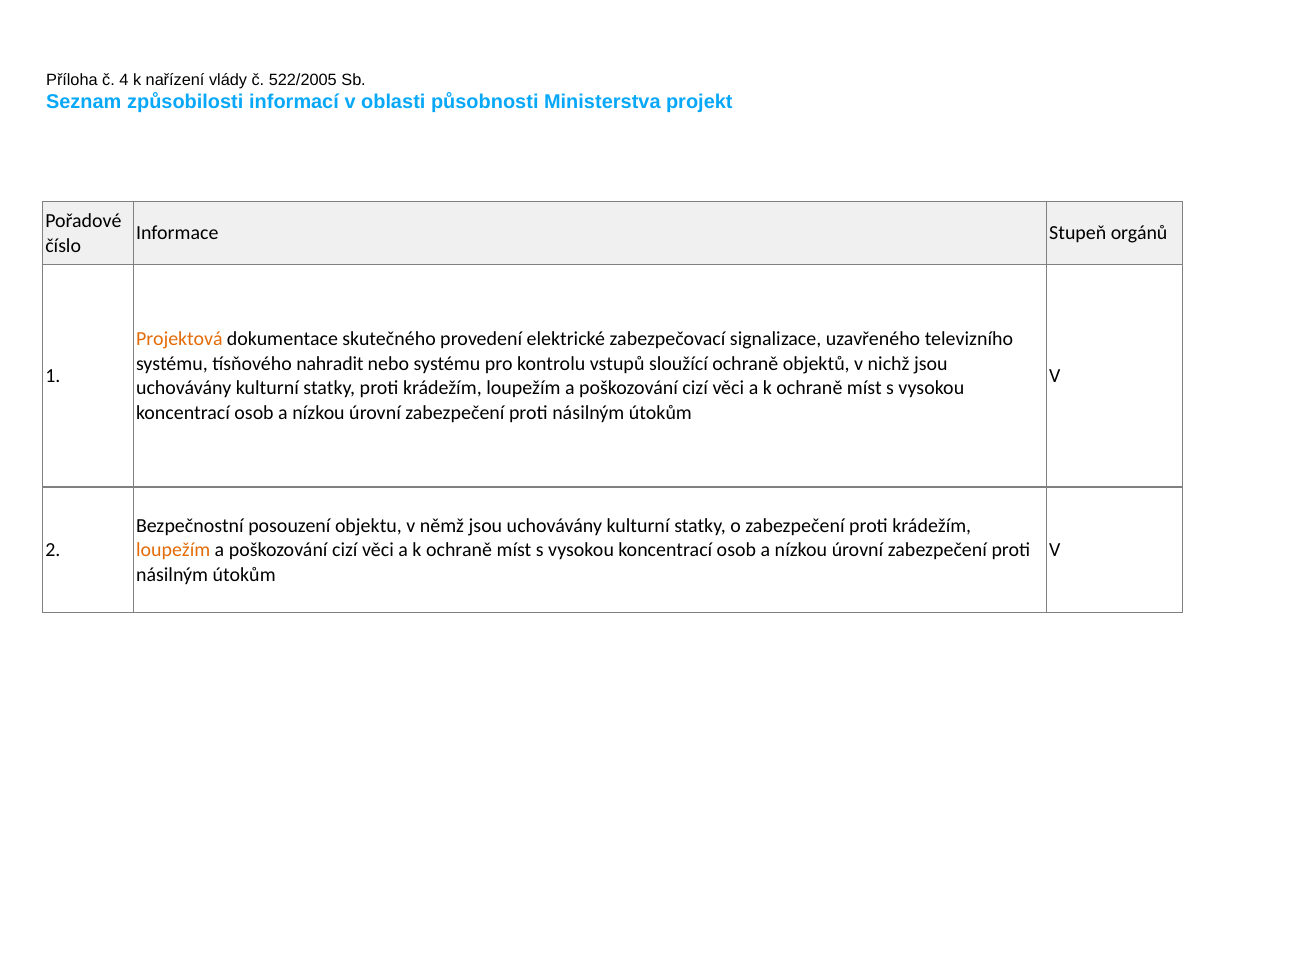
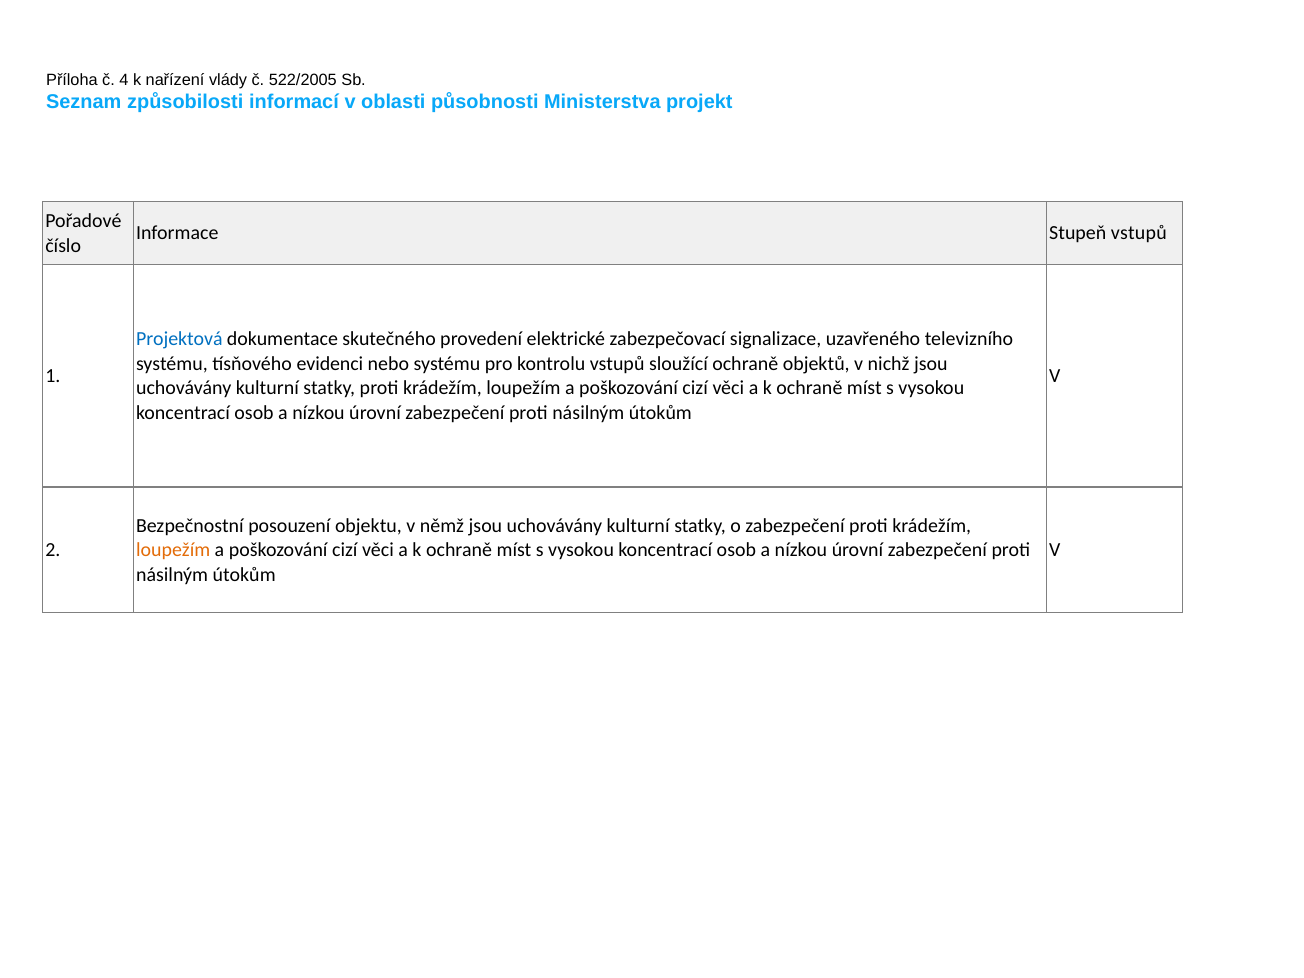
Stupeň orgánů: orgánů -> vstupů (1139, 233)
Projektová colour: orange -> blue (179, 339)
nahradit: nahradit -> evidenci (330, 364)
